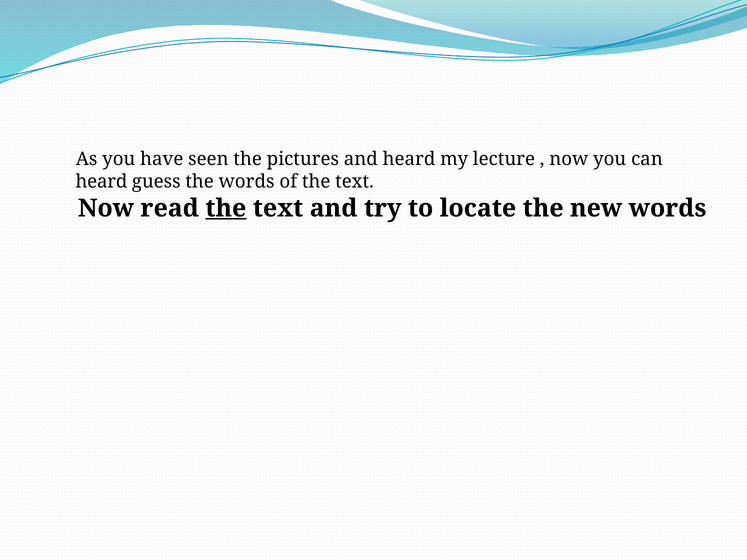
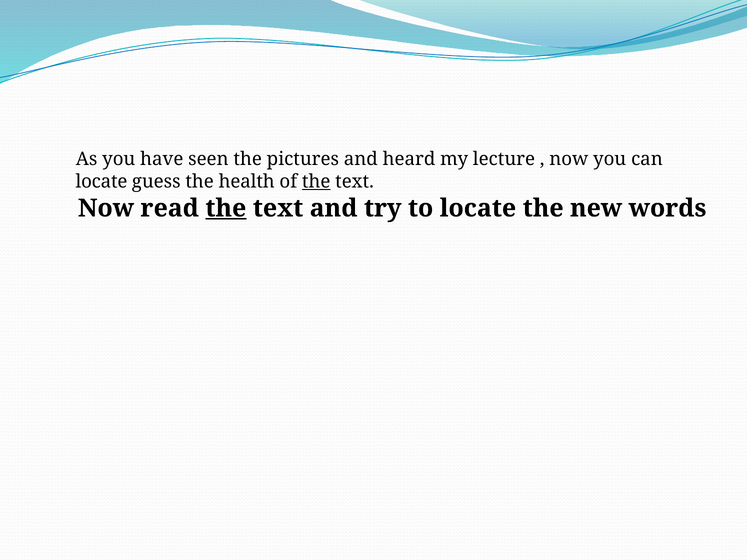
heard: heard -> locate (101, 182)
the words: words -> health (247, 182)
the underline: none -> present (316, 182)
